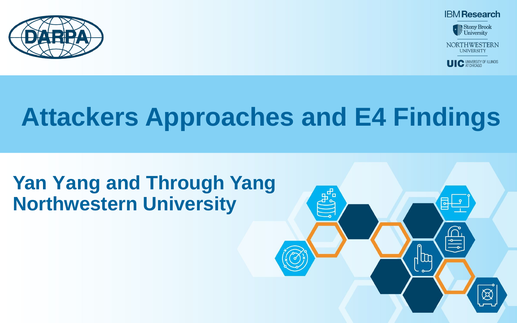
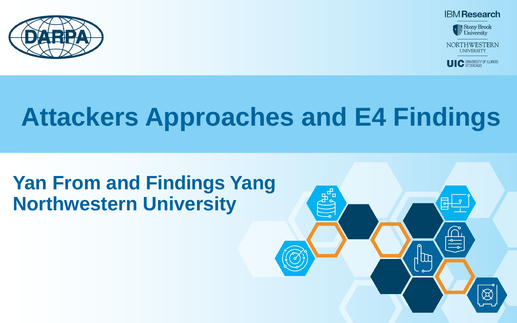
Yan Yang: Yang -> From (77, 183)
and Through: Through -> Findings (186, 183)
